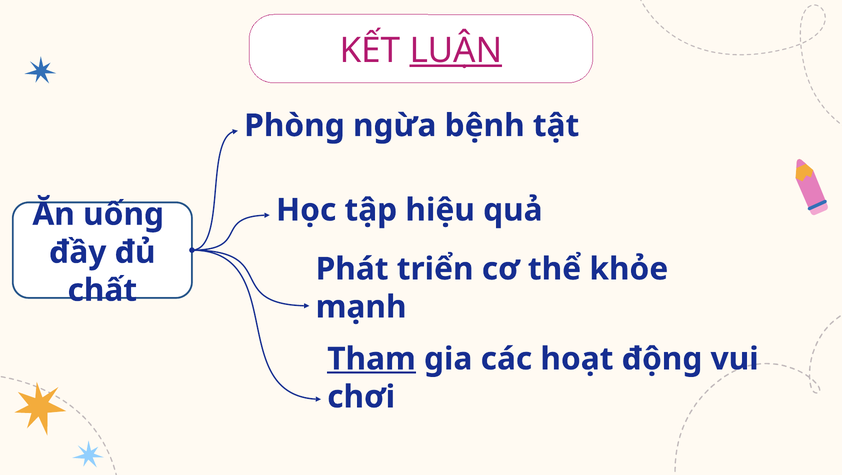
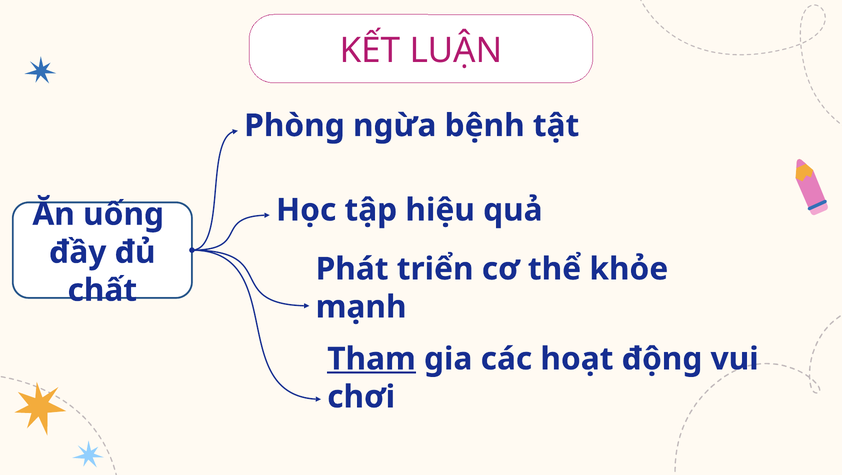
LUẬN underline: present -> none (456, 51)
